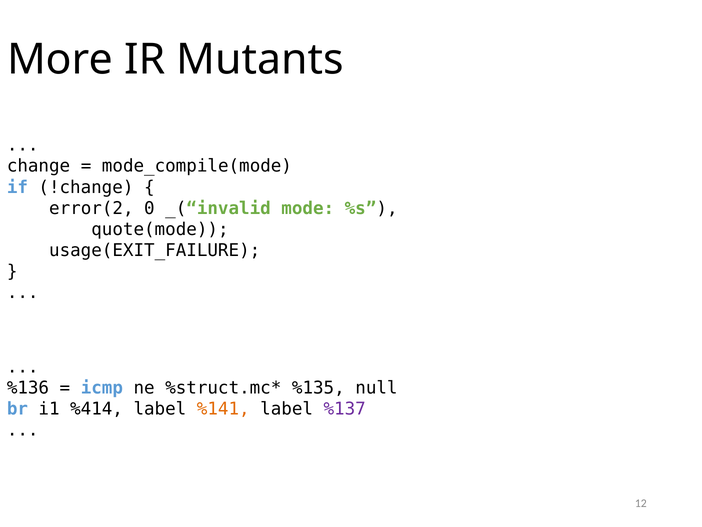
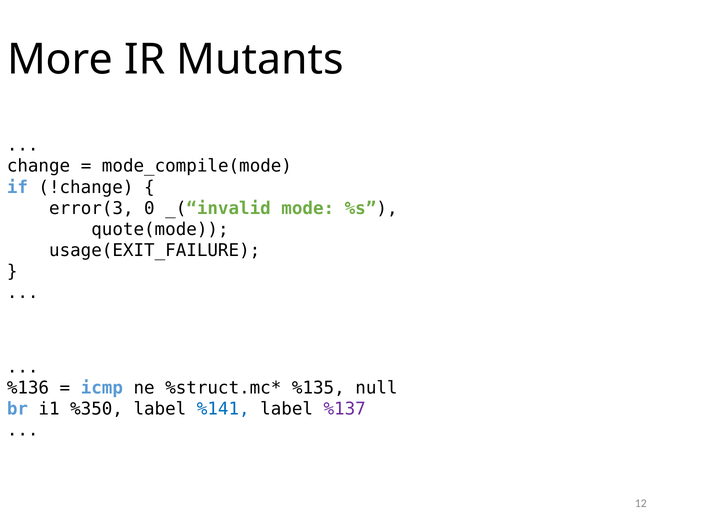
error(2: error(2 -> error(3 (91, 208)
%414: %414 -> %350 (97, 409)
%141 colour: orange -> blue (223, 409)
